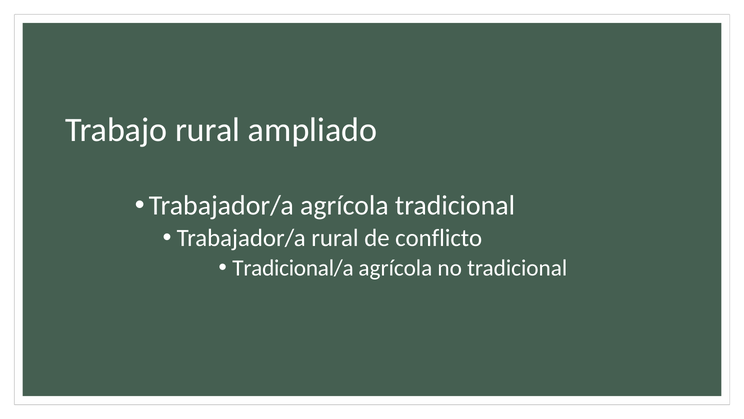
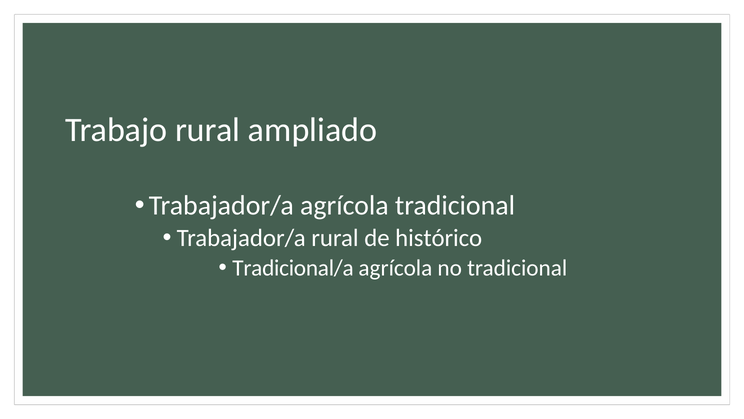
conflicto: conflicto -> histórico (439, 238)
